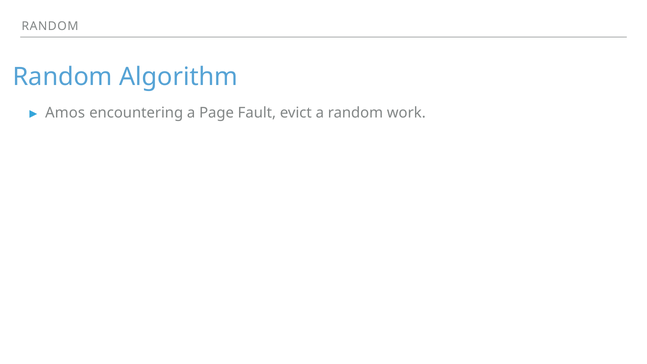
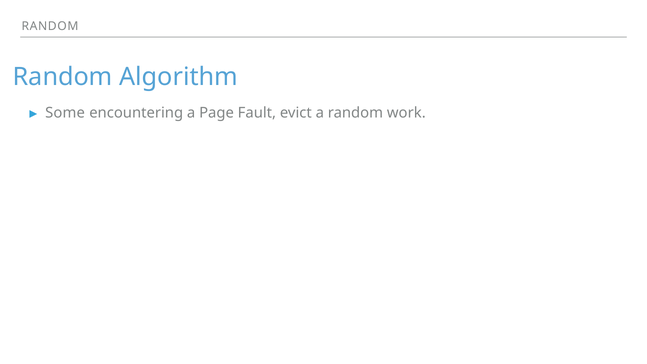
Amos: Amos -> Some (65, 113)
